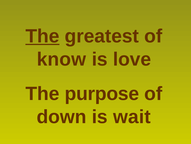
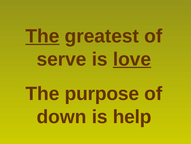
know: know -> serve (62, 59)
love underline: none -> present (132, 59)
wait: wait -> help (132, 116)
